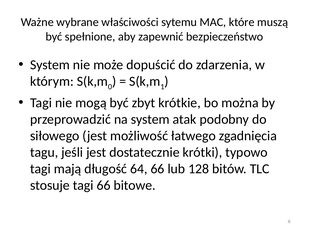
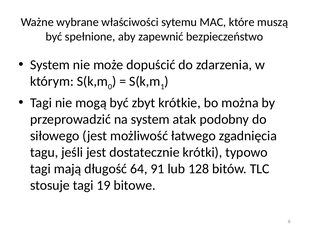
64 66: 66 -> 91 (157, 169)
tagi 66: 66 -> 19 (104, 185)
